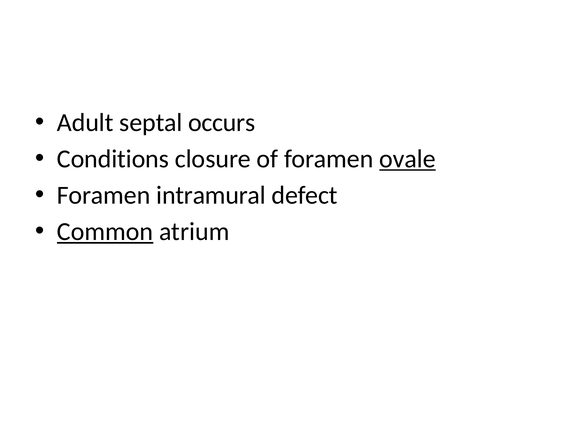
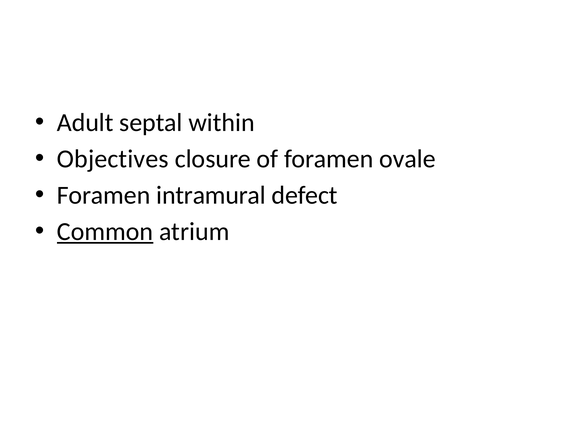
occurs: occurs -> within (222, 123)
Conditions: Conditions -> Objectives (113, 159)
ovale underline: present -> none (407, 159)
